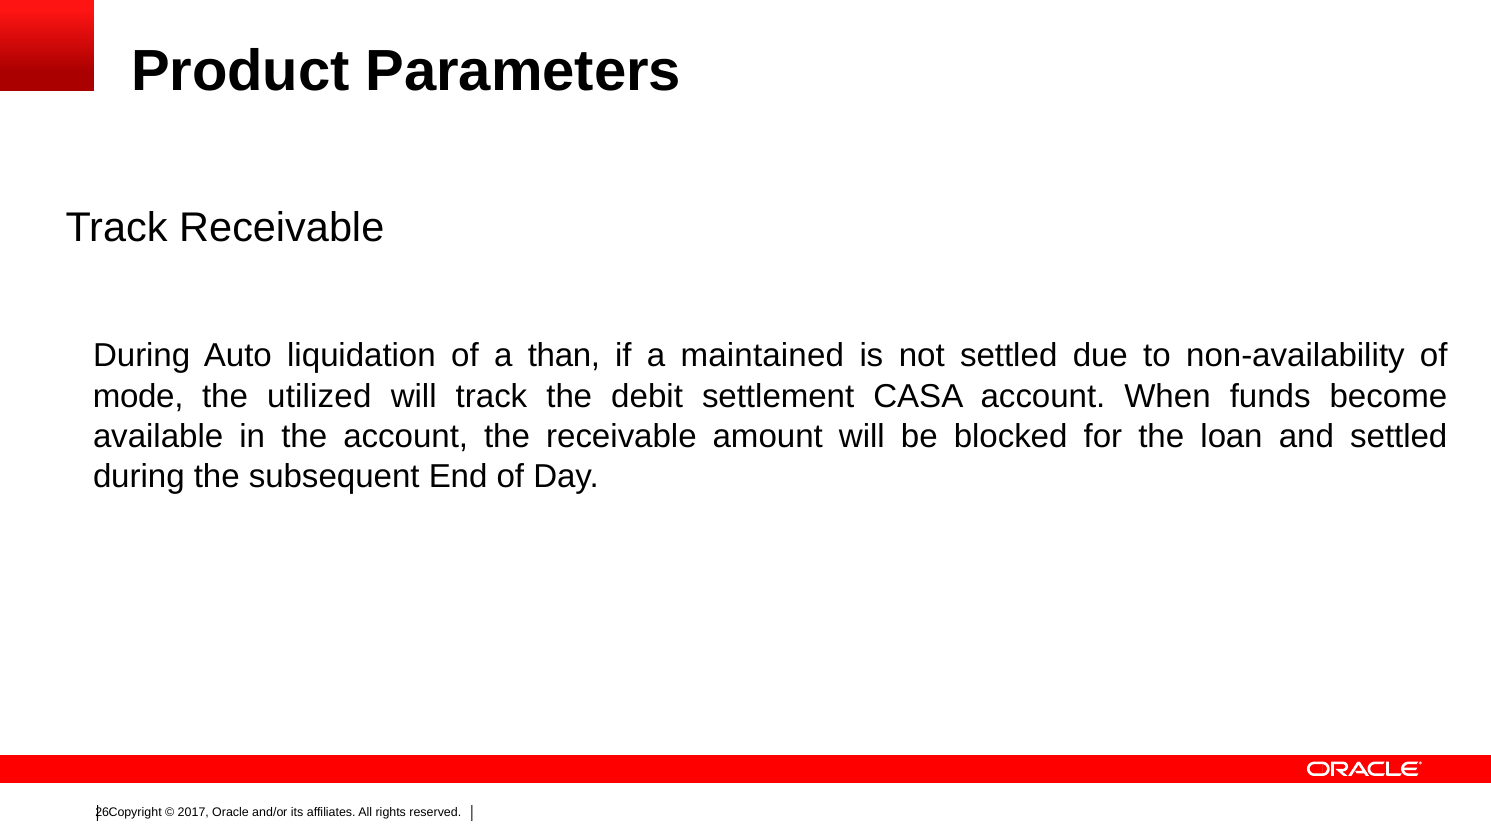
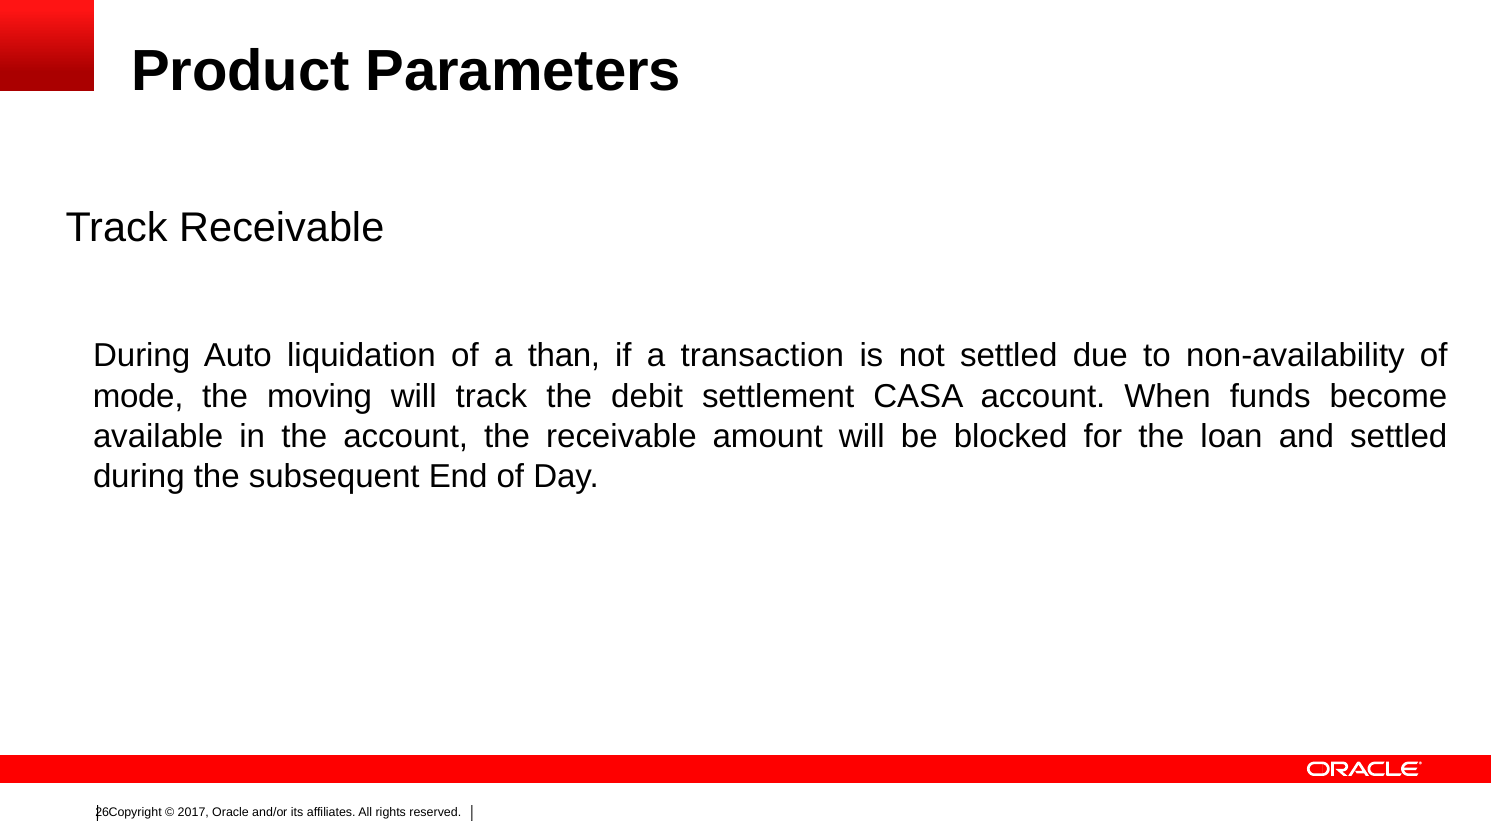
maintained: maintained -> transaction (762, 355)
utilized: utilized -> moving (320, 397)
